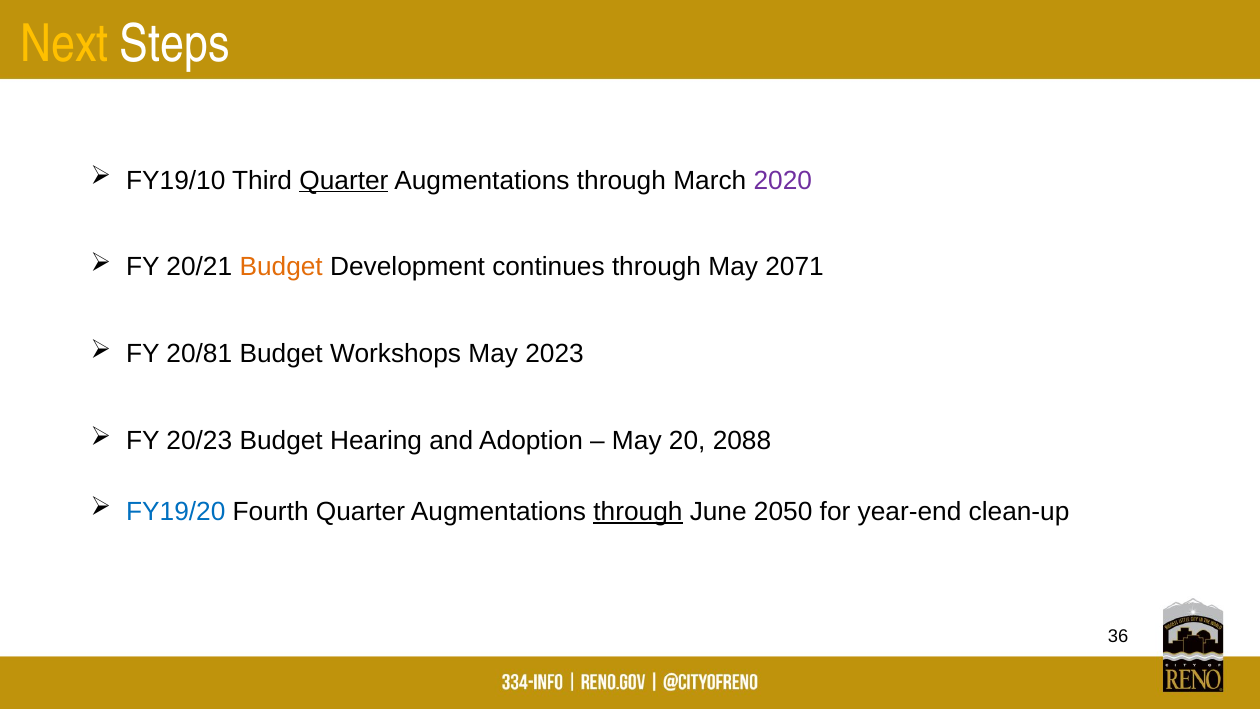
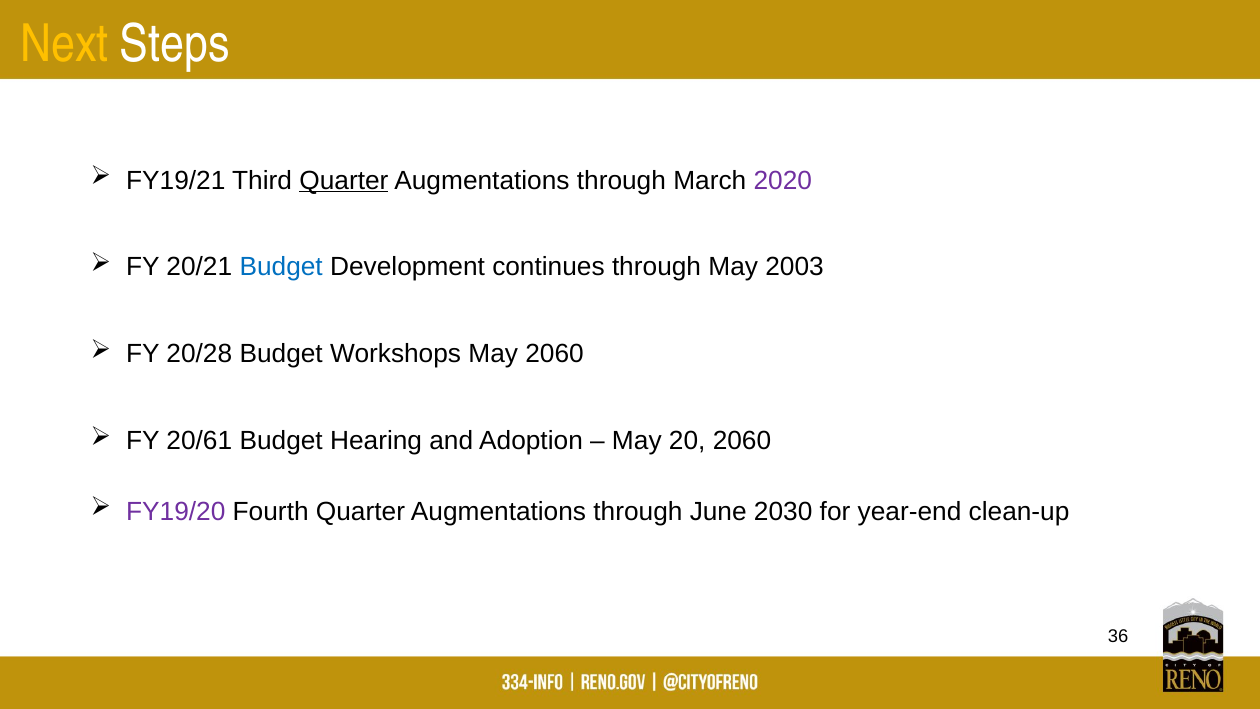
FY19/10: FY19/10 -> FY19/21 (176, 180)
Budget colour: orange -> blue (281, 267)
2071: 2071 -> 2003 (795, 267)
20/81: 20/81 -> 20/28 (199, 354)
May 2023: 2023 -> 2060 (555, 354)
20/23: 20/23 -> 20/61 (199, 440)
20 2088: 2088 -> 2060 (742, 440)
FY19/20 colour: blue -> purple (176, 511)
through underline: present -> none (638, 511)
2050: 2050 -> 2030 (783, 511)
